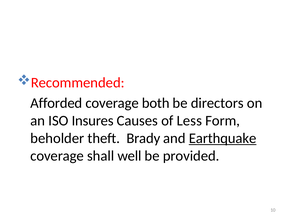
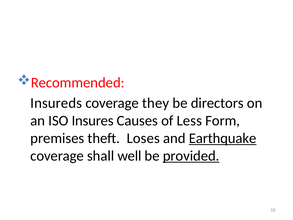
Afforded: Afforded -> Insureds (56, 103)
both: both -> they (156, 103)
beholder: beholder -> premises (57, 138)
Brady: Brady -> Loses (143, 138)
provided underline: none -> present (191, 156)
